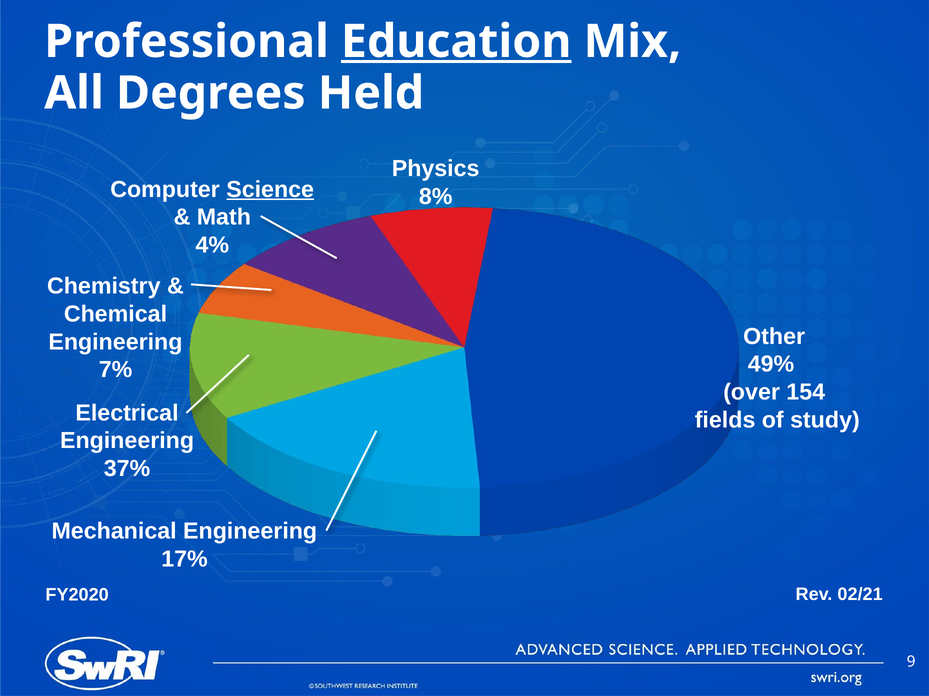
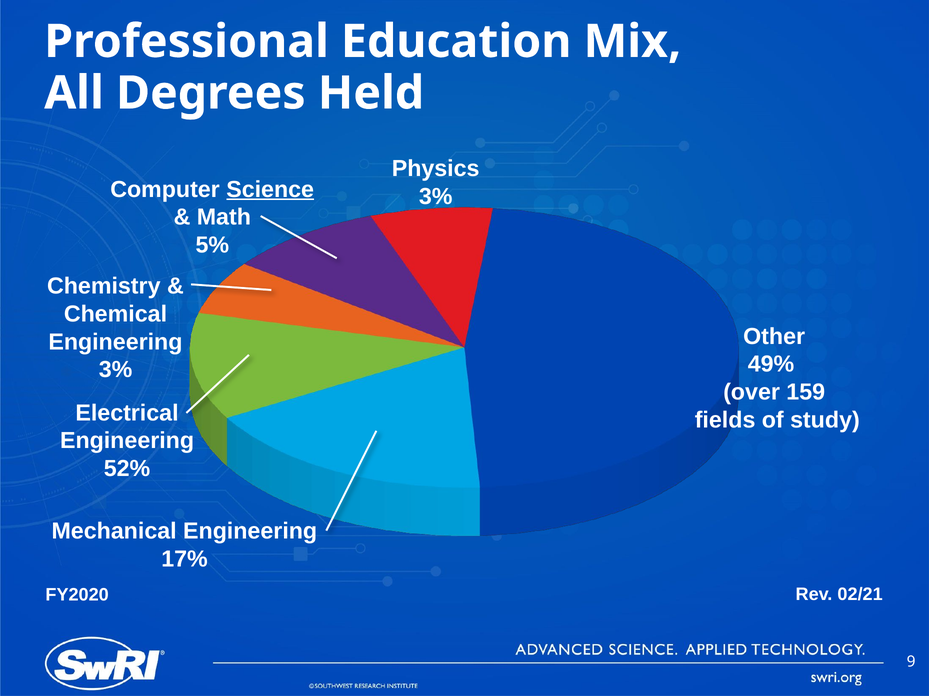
Education underline: present -> none (456, 42)
8%: 8% -> 3% (436, 197)
4%: 4% -> 5% (212, 245)
7%: 7% -> 3% (116, 370)
154: 154 -> 159 (806, 393)
37%: 37% -> 52% (127, 469)
